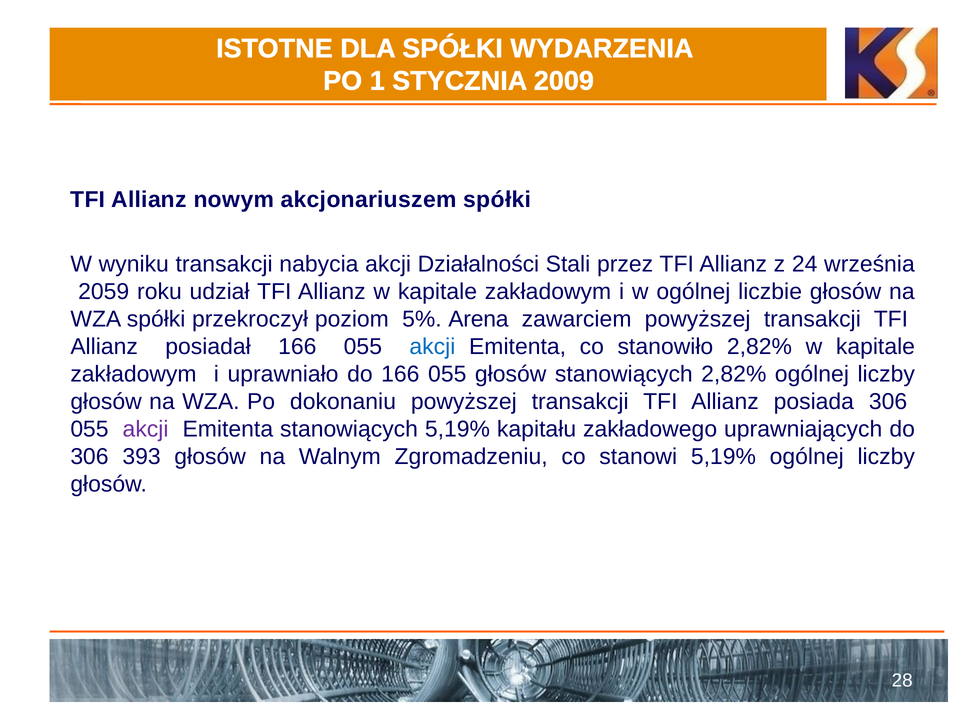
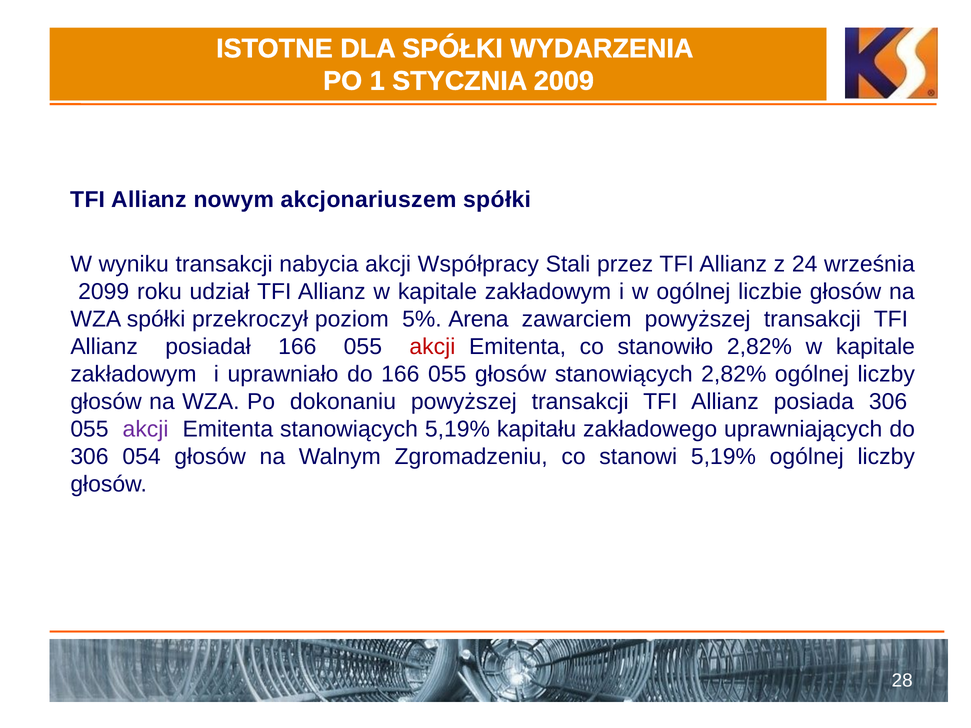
Działalności: Działalności -> Współpracy (478, 264)
2059: 2059 -> 2099 (104, 292)
akcji colour: blue -> red (432, 347)
393: 393 -> 054 (142, 457)
